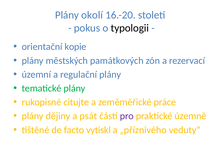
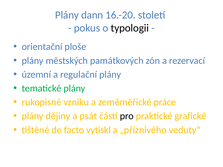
okolí: okolí -> dann (92, 15)
kopie: kopie -> ploše (75, 47)
citujte: citujte -> vzniku (76, 102)
pro colour: purple -> black (127, 116)
územně: územně -> grafické (190, 116)
